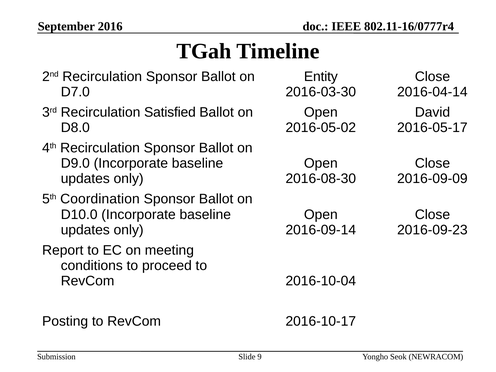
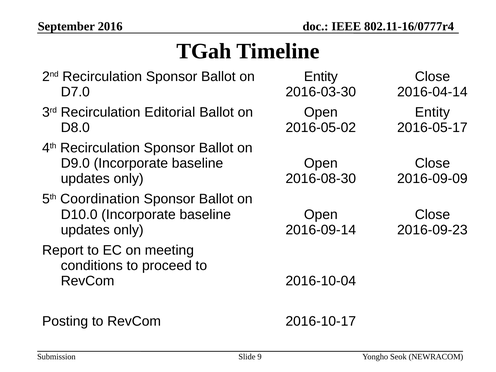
Satisfied: Satisfied -> Editorial (170, 112)
David: David -> Entity (432, 112)
